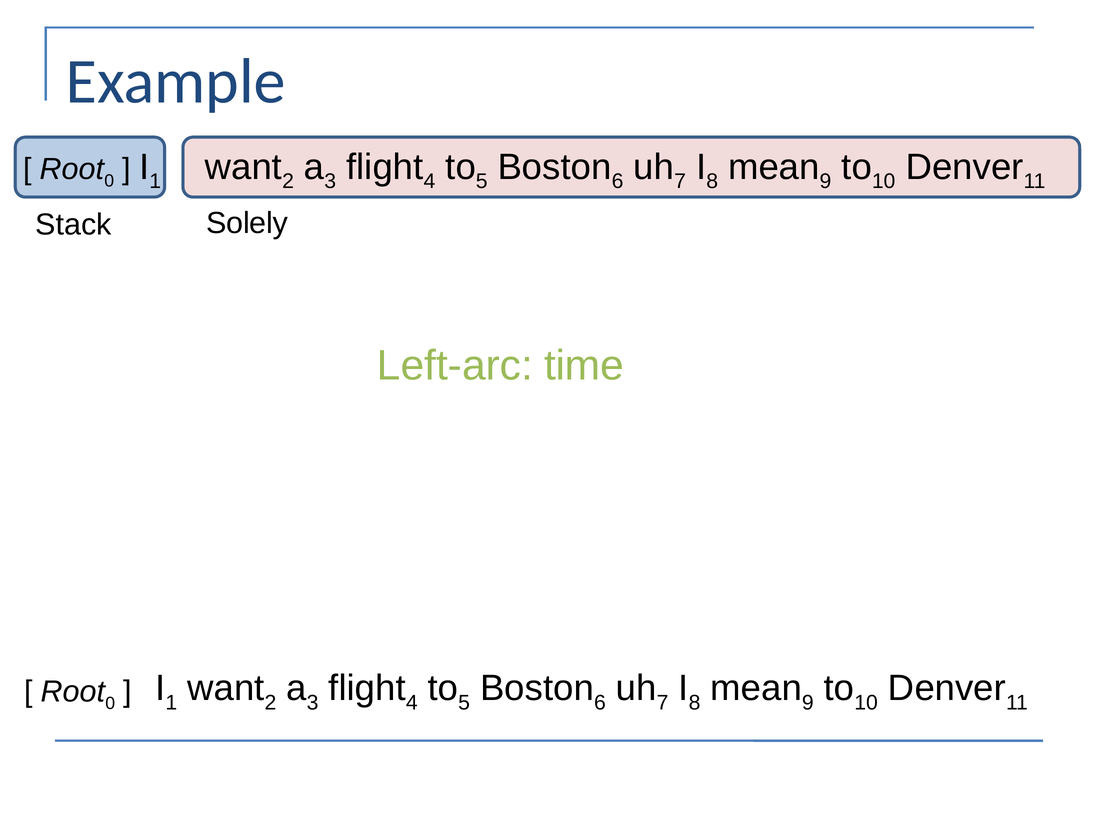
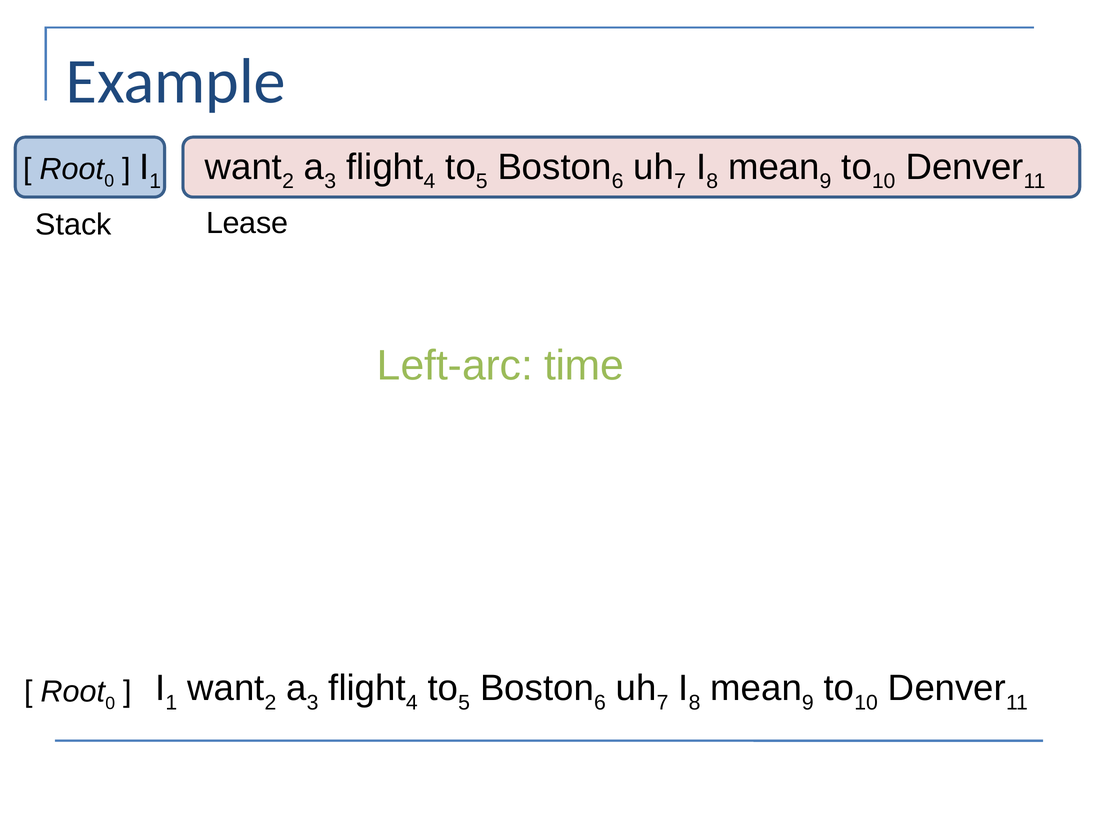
Solely: Solely -> Lease (247, 223)
